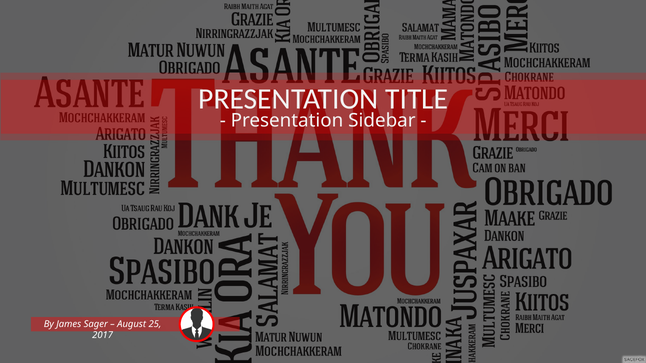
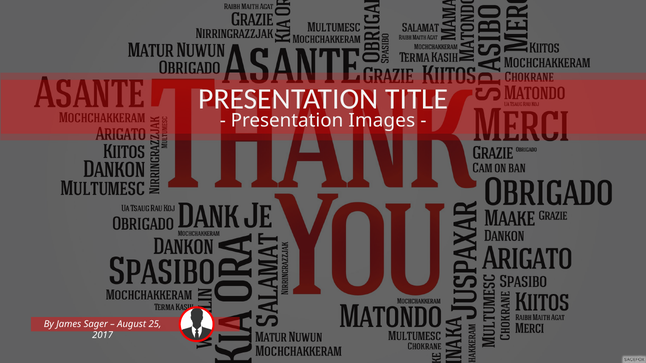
Sidebar: Sidebar -> Images (382, 120)
